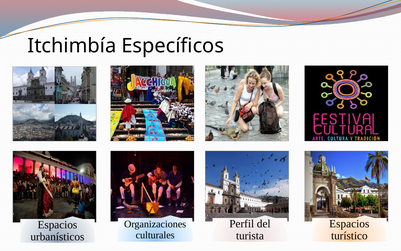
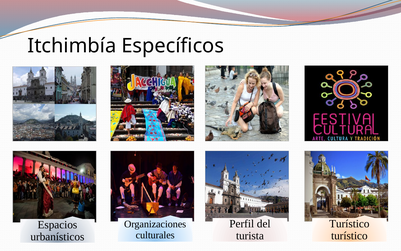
Espacios: Espacios -> Turístico (349, 223)
